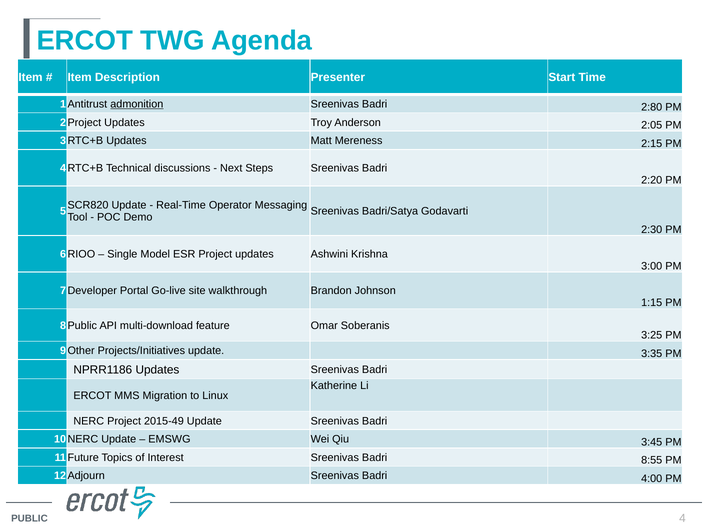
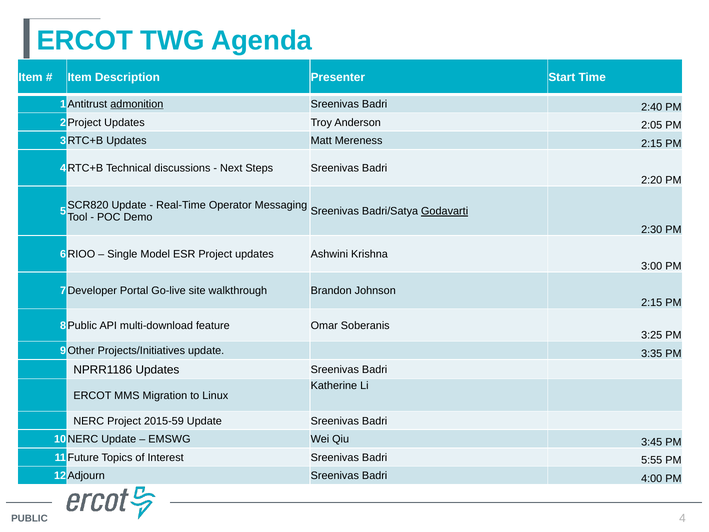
2:80: 2:80 -> 2:40 (652, 107)
Godavarti underline: none -> present (445, 211)
1:15: 1:15 -> 2:15 (652, 303)
2015-49: 2015-49 -> 2015-59 (164, 421)
8:55: 8:55 -> 5:55 (652, 460)
